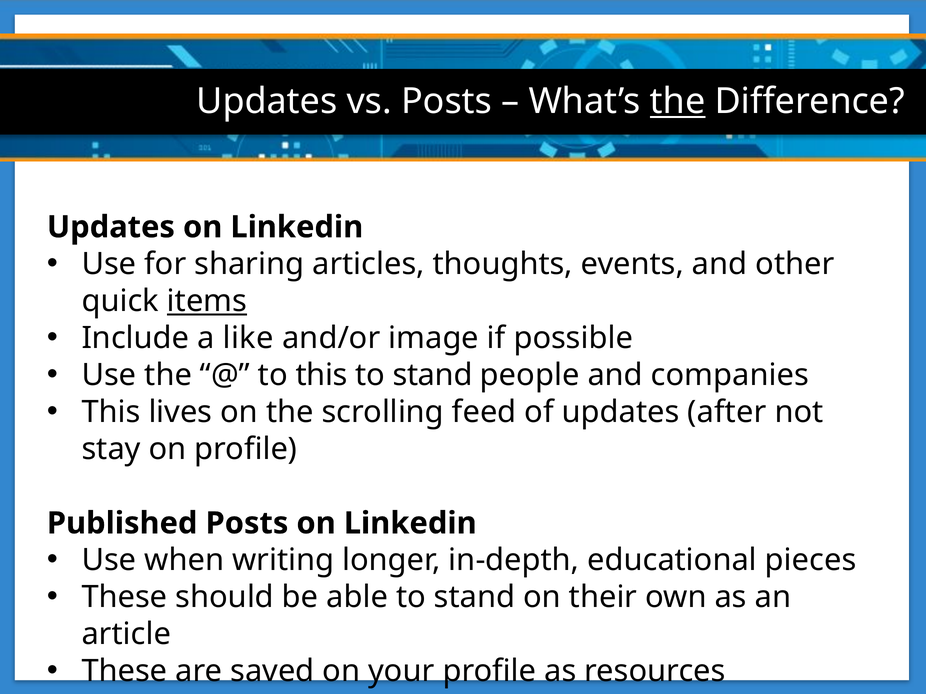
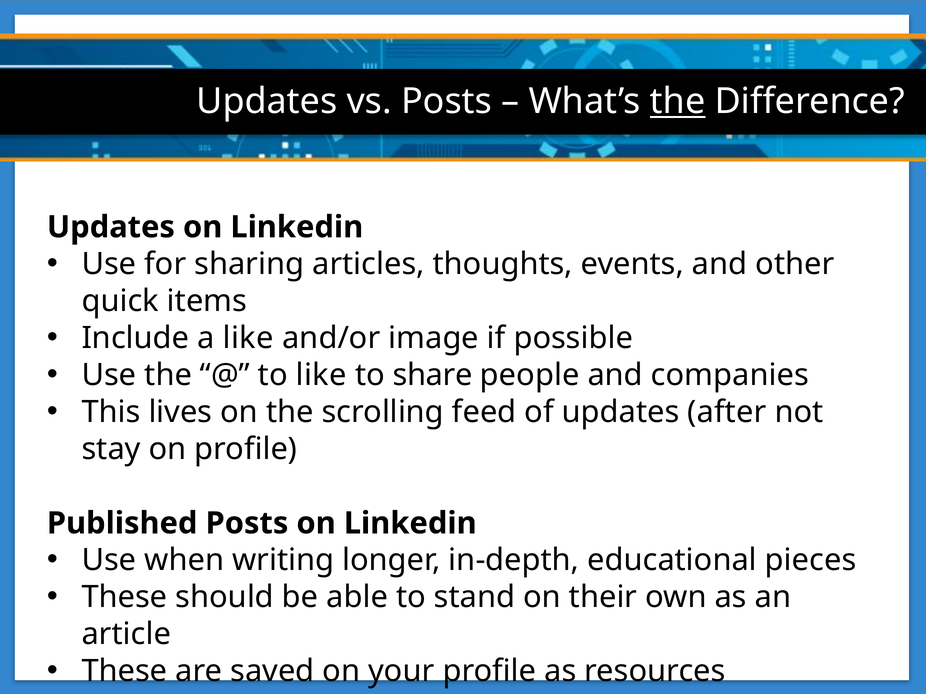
items underline: present -> none (207, 301)
to this: this -> like (321, 375)
stand: stand -> share (433, 375)
